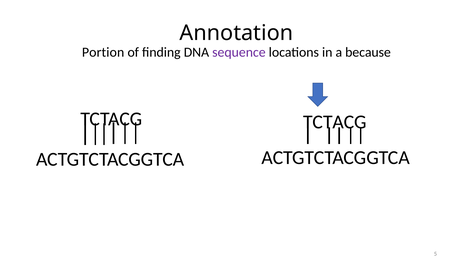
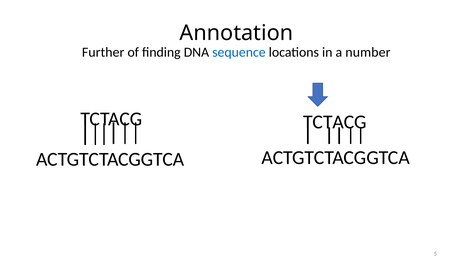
Portion: Portion -> Further (103, 52)
sequence colour: purple -> blue (239, 52)
because: because -> number (368, 52)
